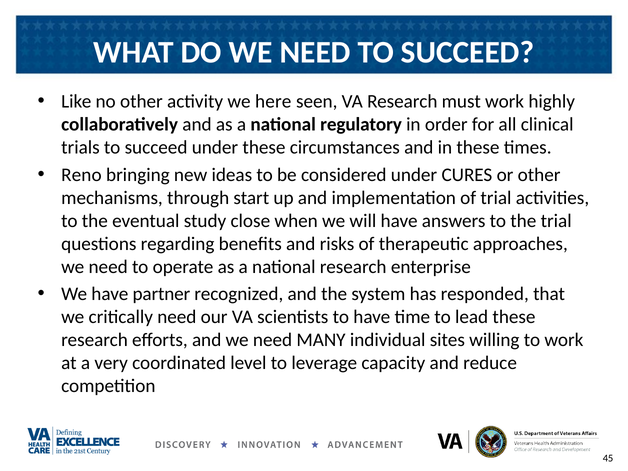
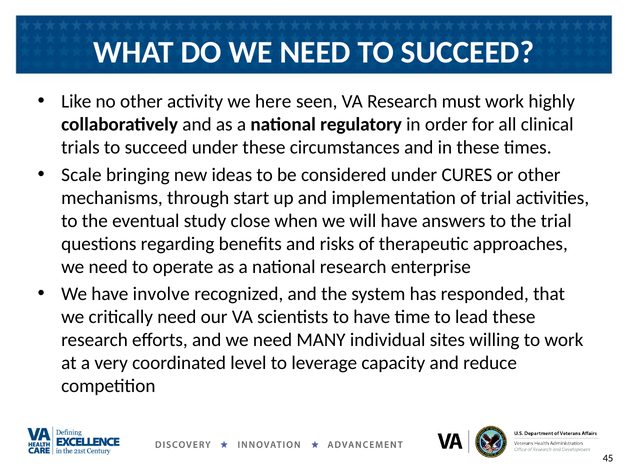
Reno: Reno -> Scale (81, 175)
partner: partner -> involve (161, 294)
